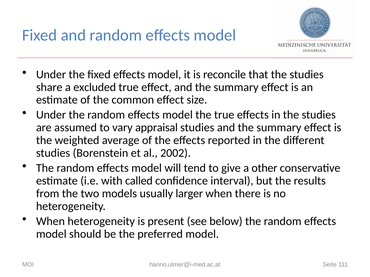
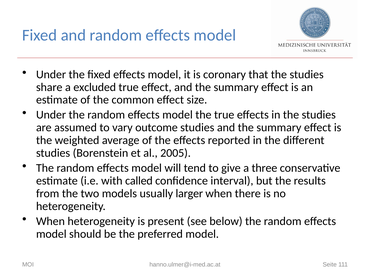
reconcile: reconcile -> coronary (225, 75)
appraisal: appraisal -> outcome (157, 128)
2002: 2002 -> 2005 (176, 153)
other: other -> three (264, 168)
